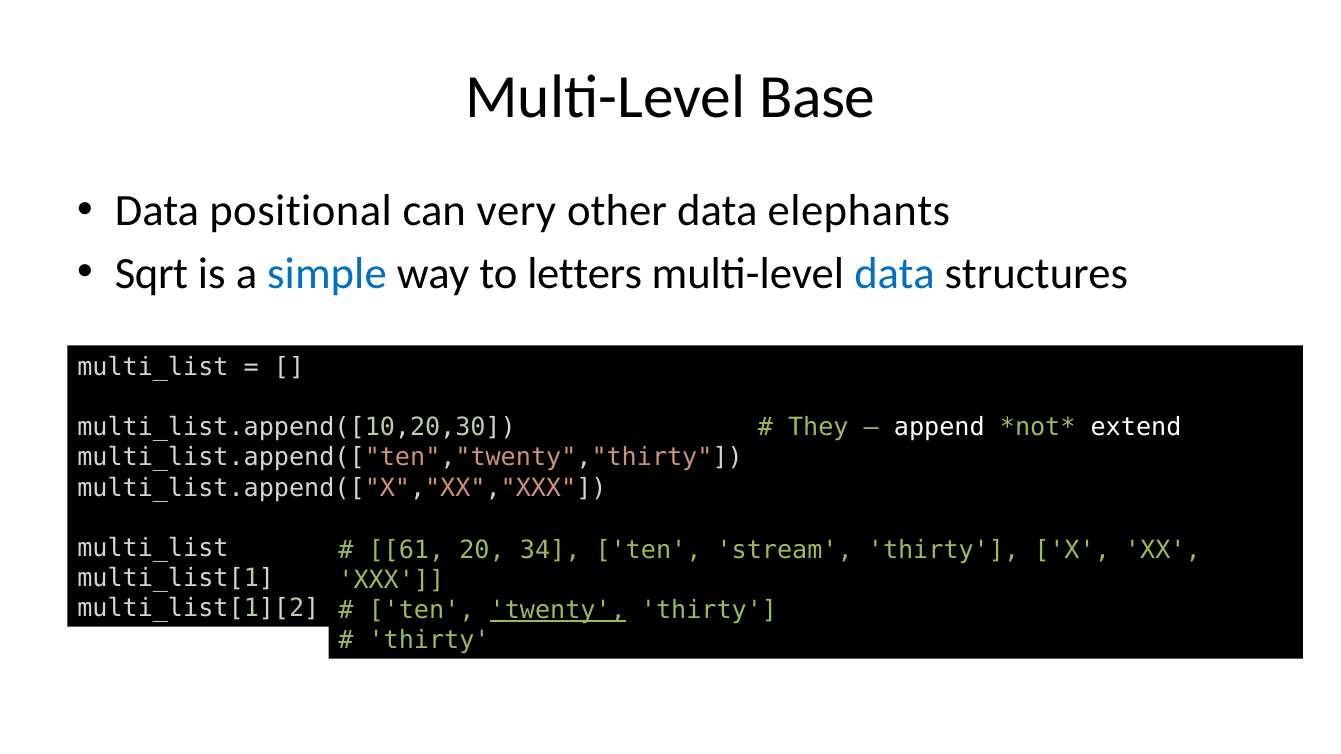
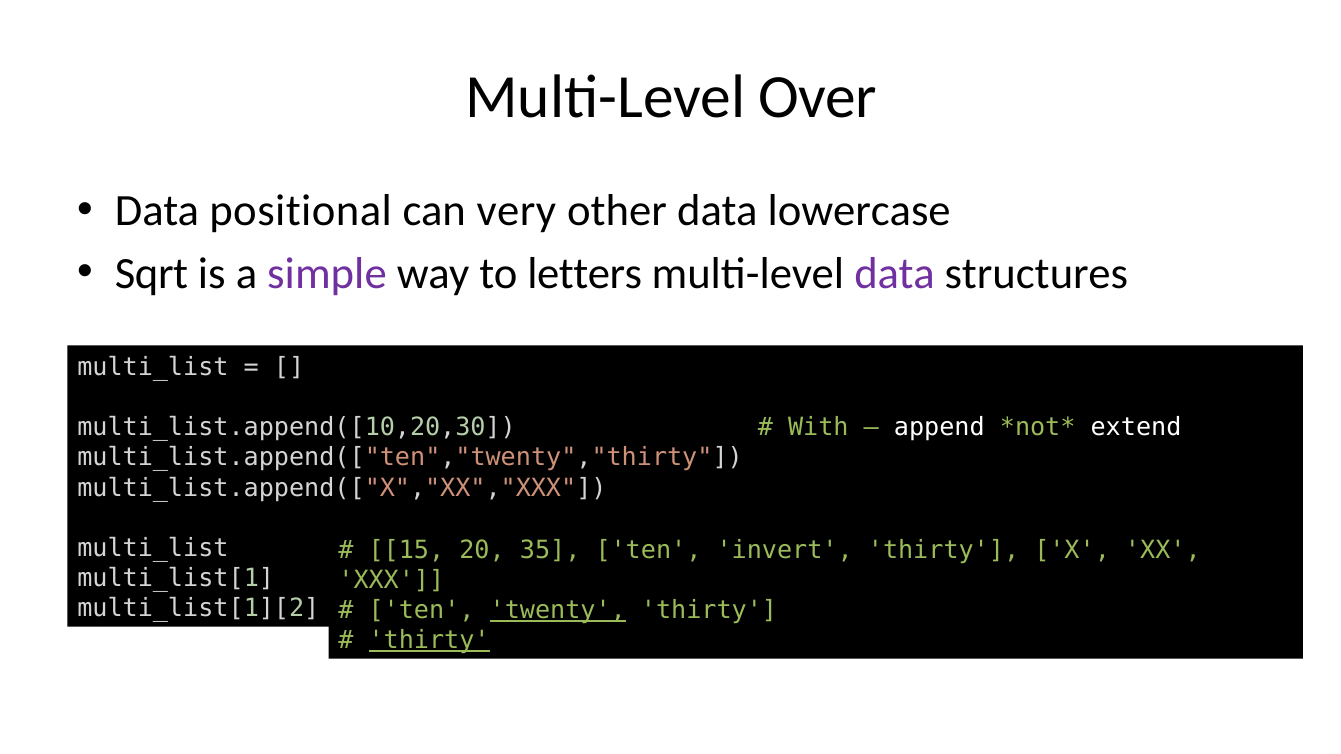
Base: Base -> Over (817, 97)
elephants: elephants -> lowercase (859, 211)
simple colour: blue -> purple (327, 274)
data colour: blue -> purple (895, 274)
They: They -> With (818, 428)
61: 61 -> 15 (406, 550)
34: 34 -> 35 (550, 550)
stream: stream -> invert (785, 550)
thirty underline: none -> present (429, 641)
